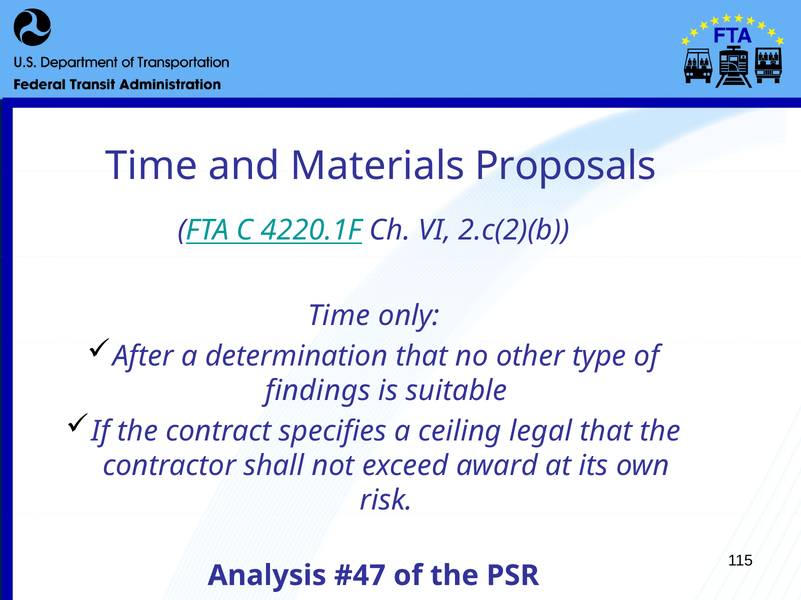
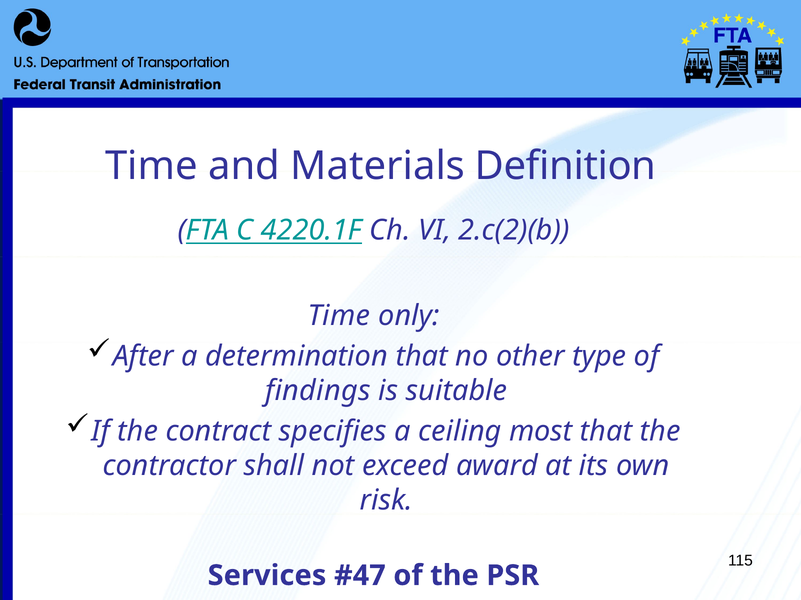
Proposals: Proposals -> Definition (565, 166)
legal: legal -> most (541, 432)
Analysis: Analysis -> Services (267, 576)
